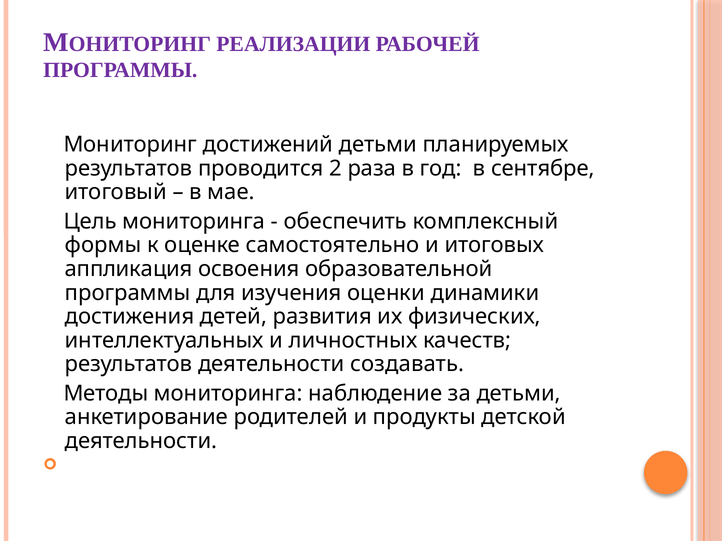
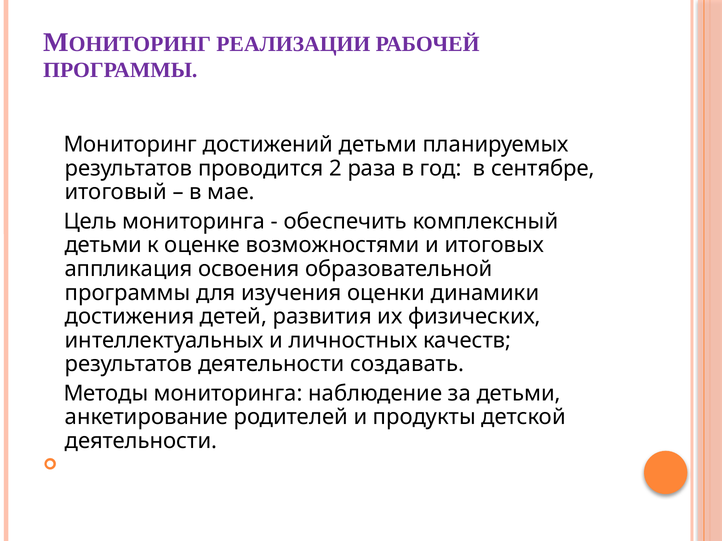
формы: формы -> детьми (103, 245)
самостоятельно: самостоятельно -> возможностями (333, 245)
